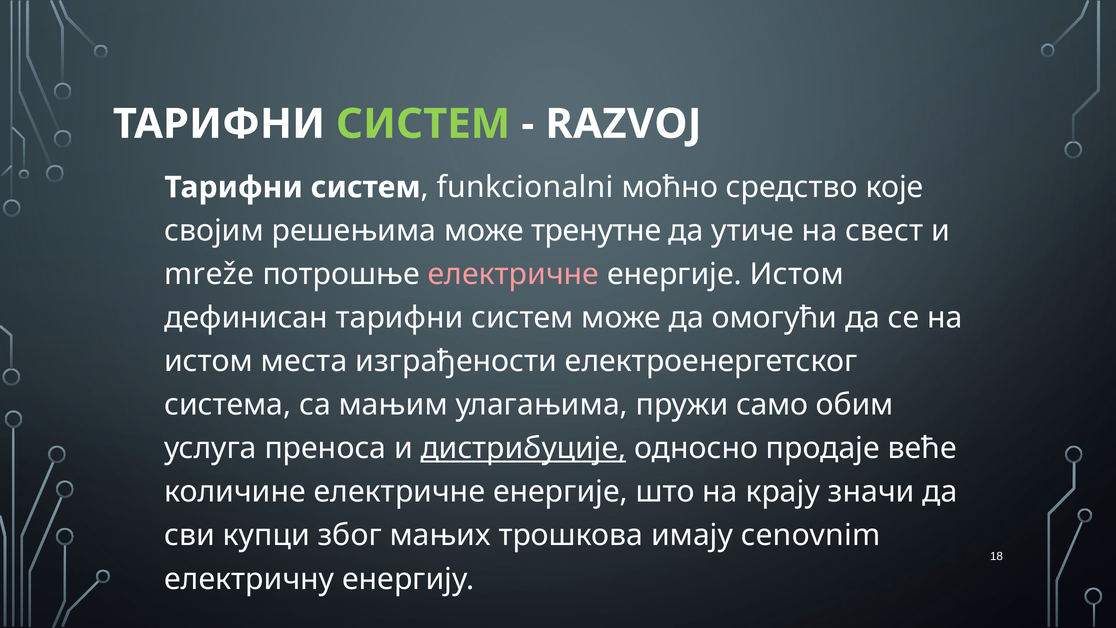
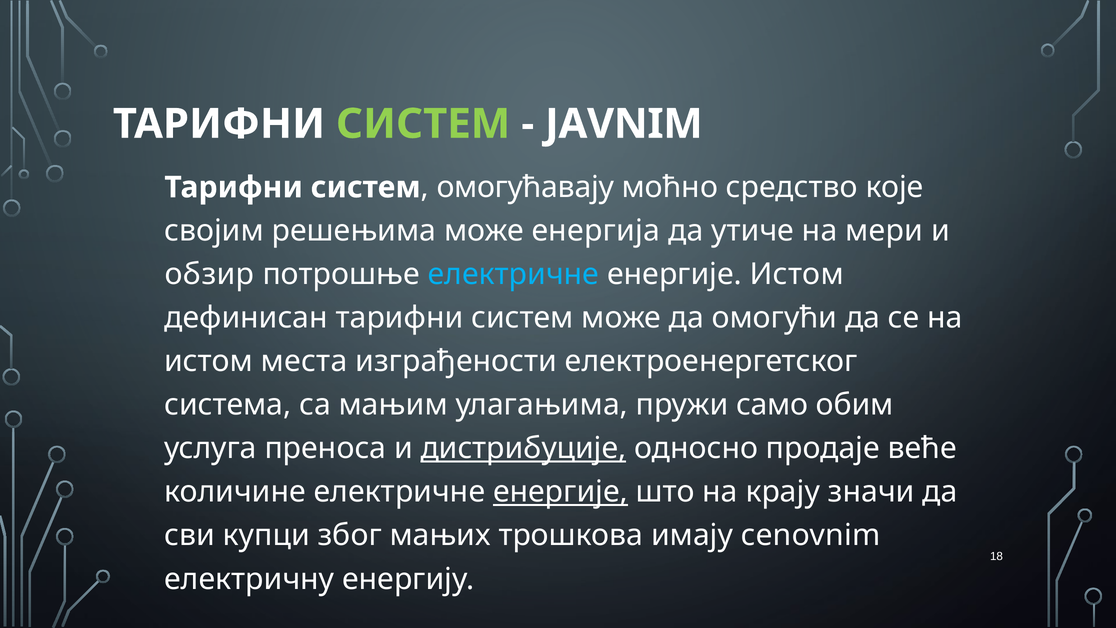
RAZVOJ: RAZVOJ -> JAVNIM (624, 124)
funkcionalni: funkcionalni -> омогућавају (525, 187)
тренутне: тренутне -> енергија (596, 231)
свест: свест -> мери (884, 231)
mreže: mreže -> обзир (209, 274)
електричне colour: pink -> light blue (513, 274)
енергије underline: none -> present (560, 492)
